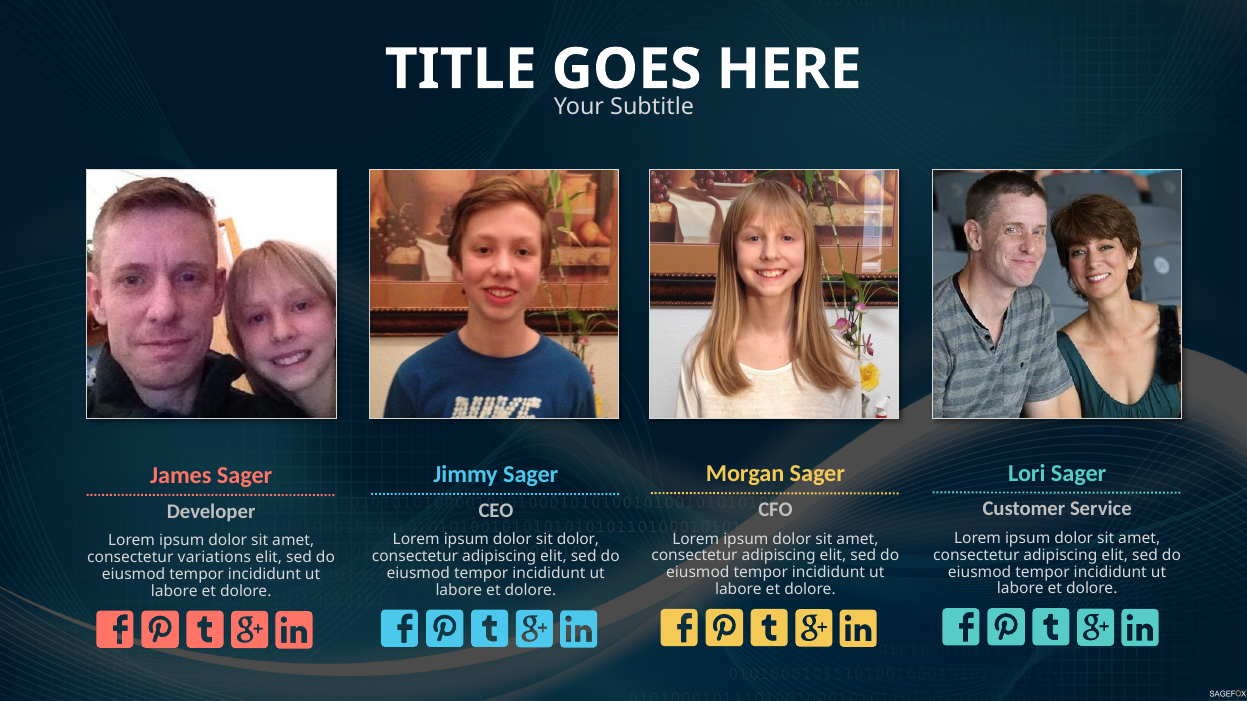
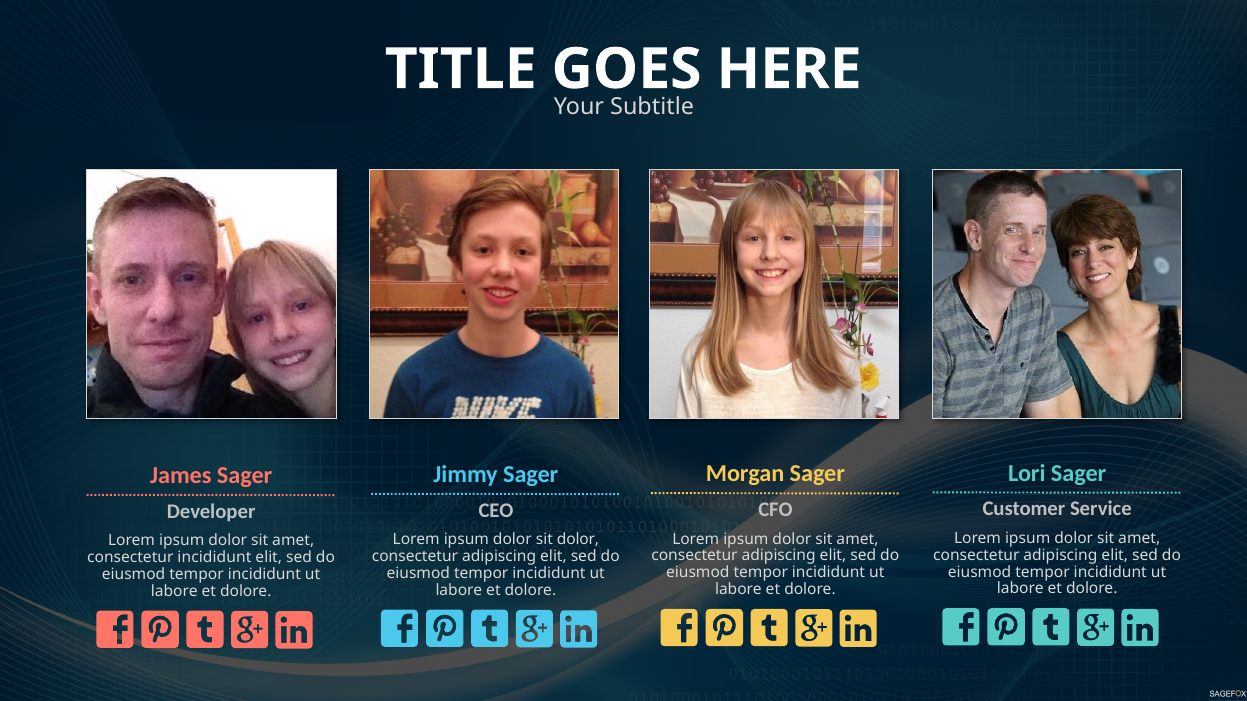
consectetur variations: variations -> incididunt (214, 558)
